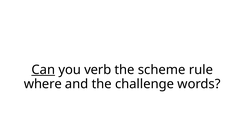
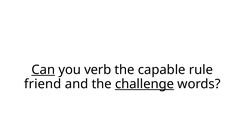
scheme: scheme -> capable (162, 70)
where: where -> friend (43, 84)
challenge underline: none -> present (145, 84)
